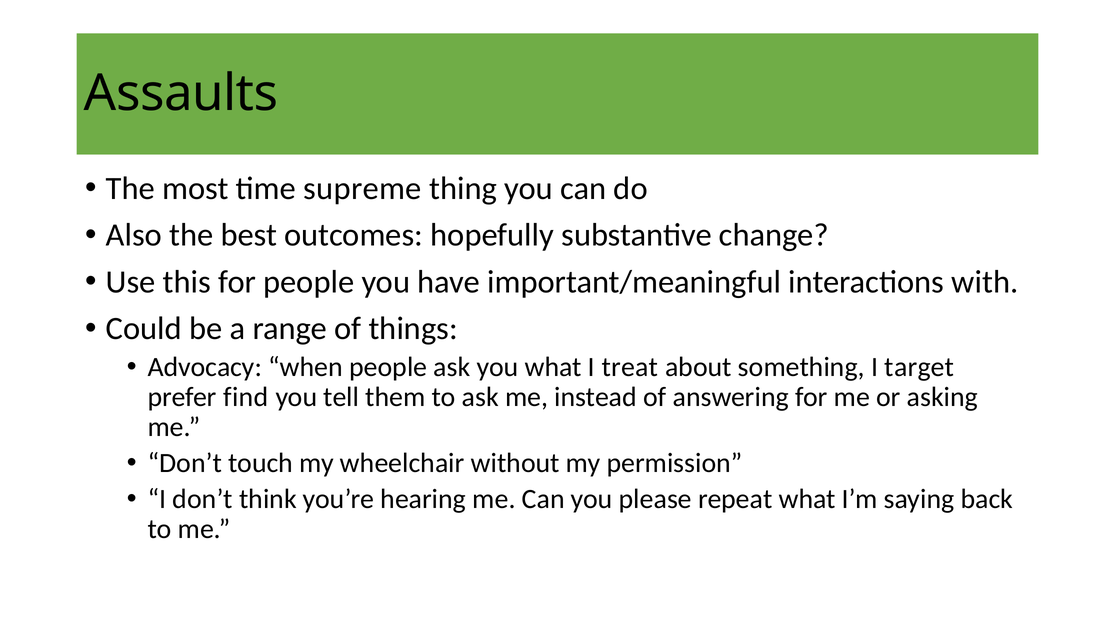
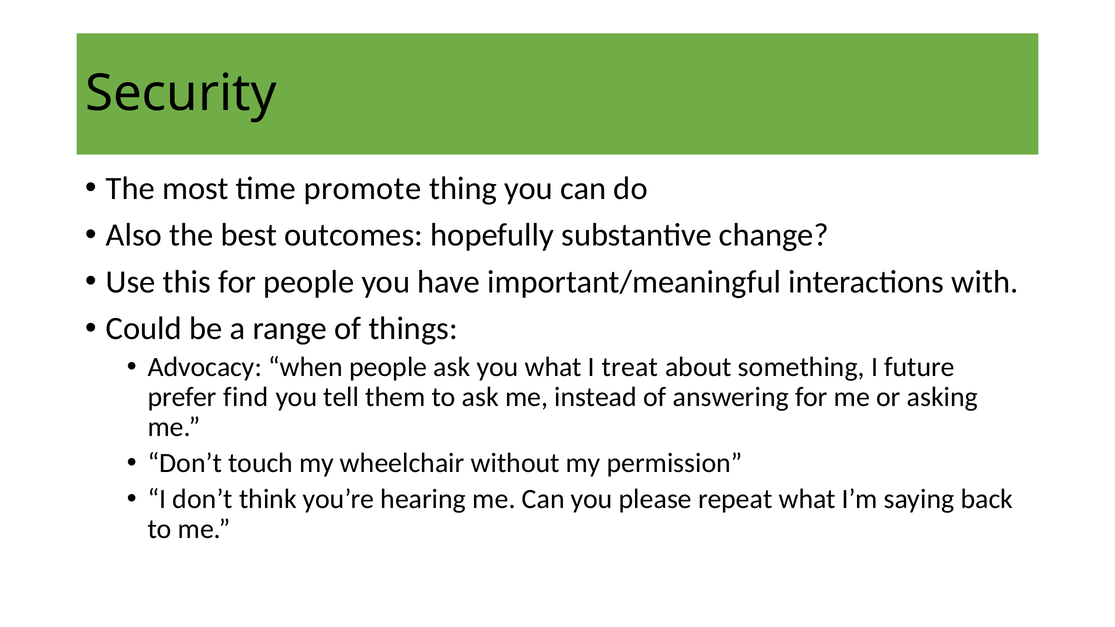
Assaults: Assaults -> Security (181, 94)
supreme: supreme -> promote (363, 189)
target: target -> future (920, 367)
